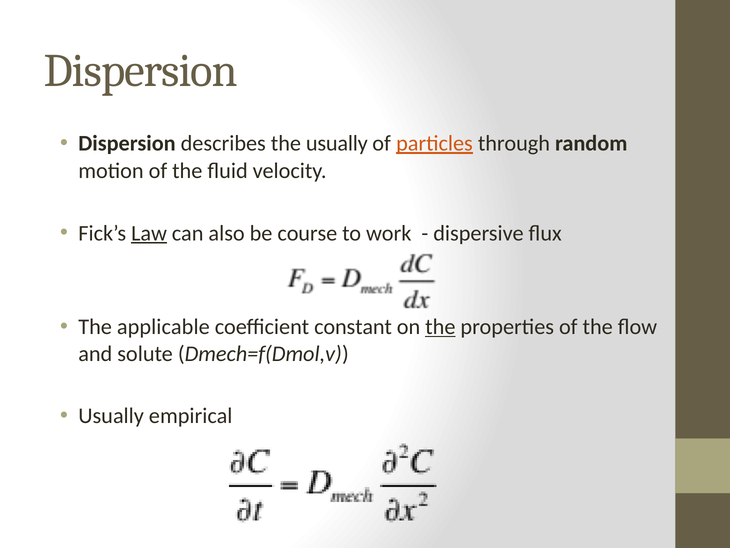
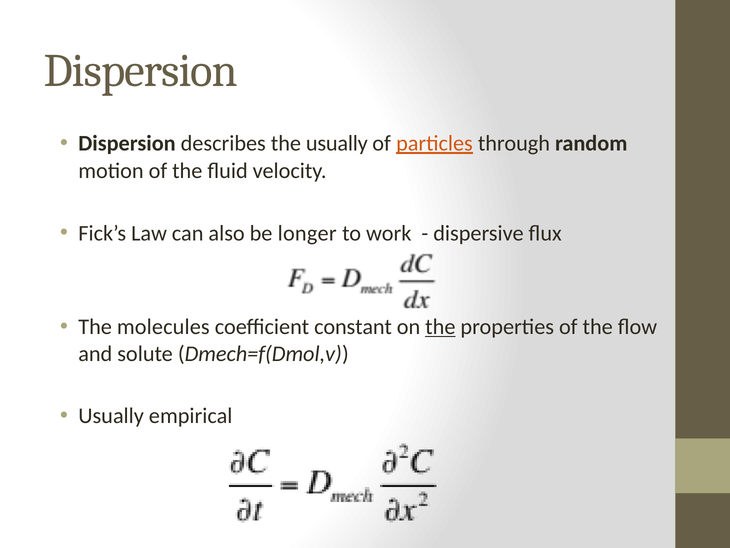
Law underline: present -> none (149, 233)
course: course -> longer (307, 233)
applicable: applicable -> molecules (163, 327)
